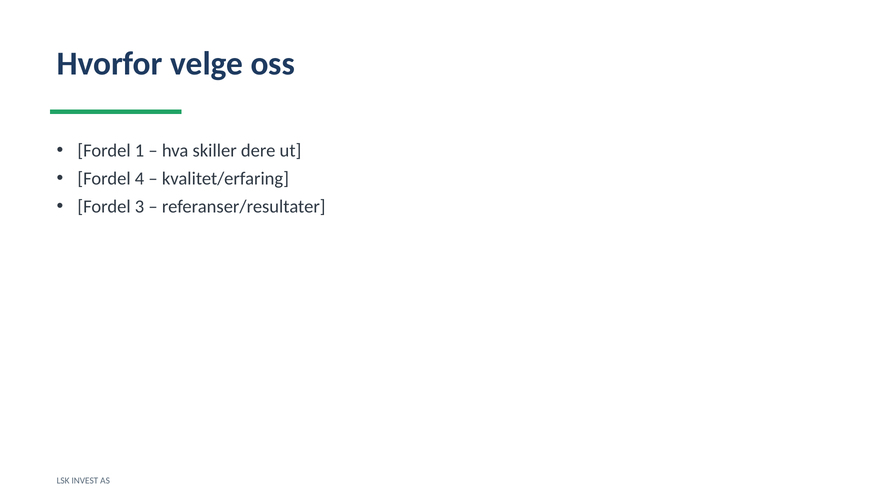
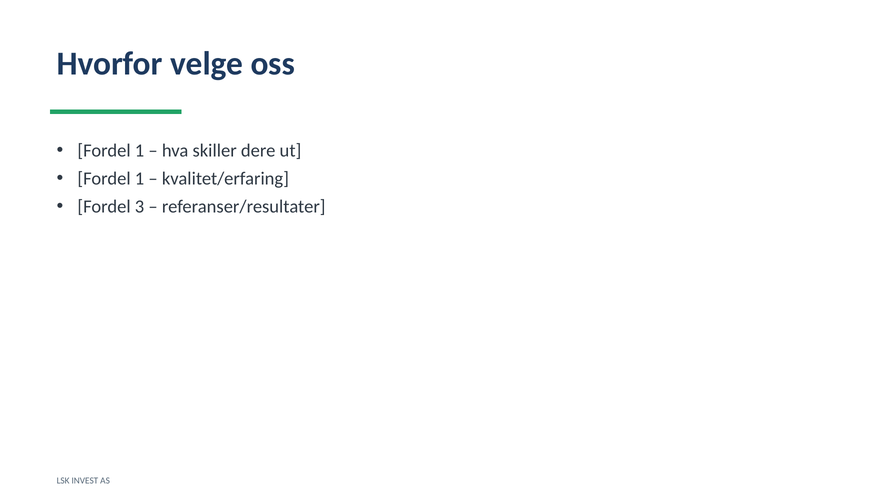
4: 4 -> 1 (140, 179)
